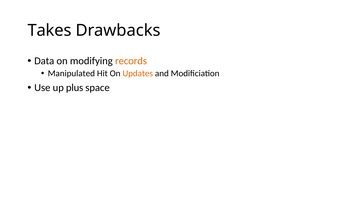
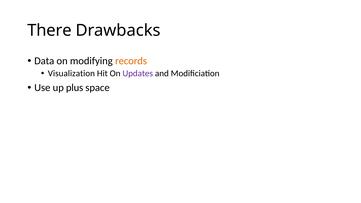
Takes: Takes -> There (49, 30)
Manipulated: Manipulated -> Visualization (71, 73)
Updates colour: orange -> purple (138, 73)
